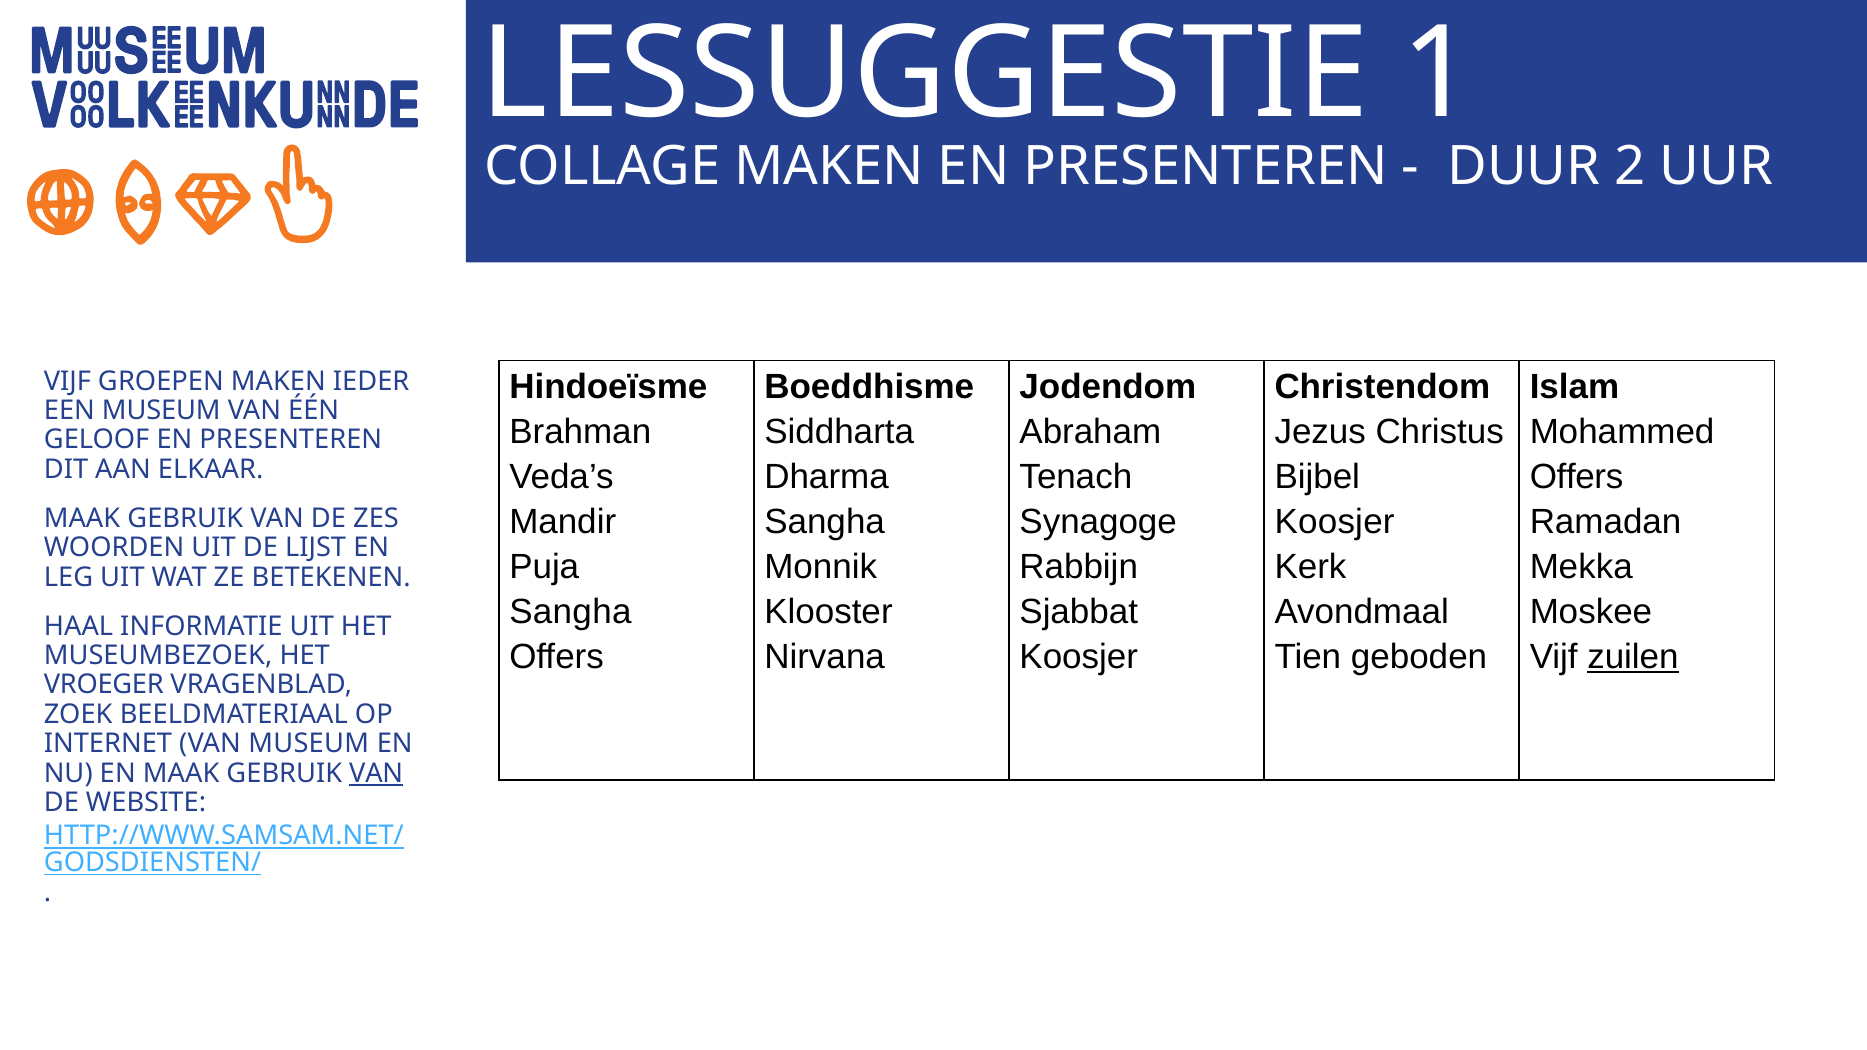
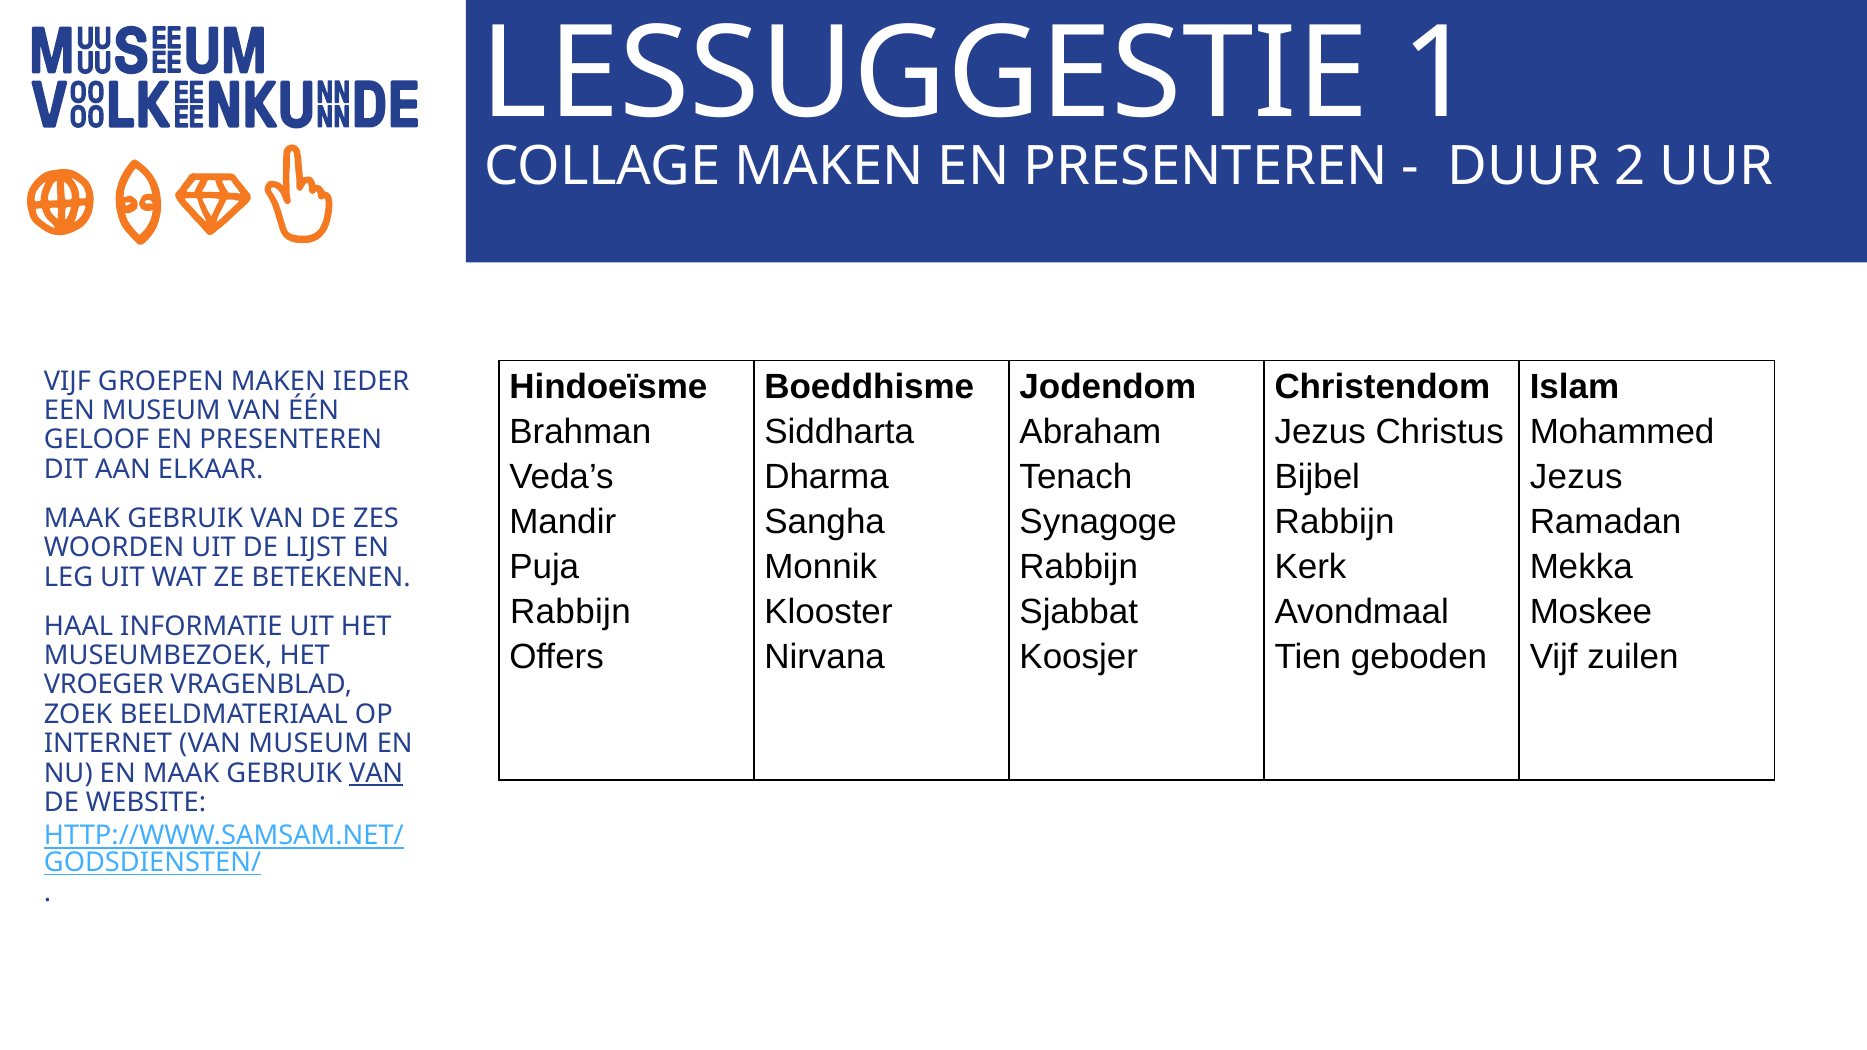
Offers: Offers -> Jezus (1576, 477)
Koosjer: Koosjer -> Rabbijn (1335, 522)
Sangha: Sangha -> Rabbijn (570, 612)
zuilen underline: present -> none (1633, 657)
